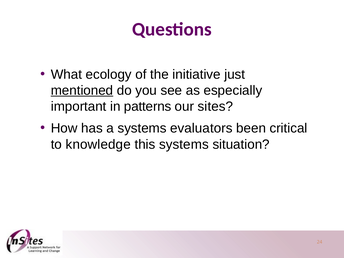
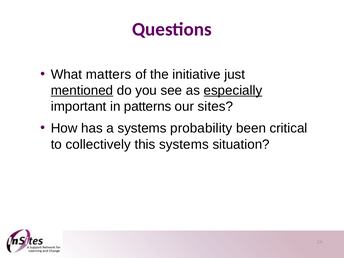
ecology: ecology -> matters (109, 74)
especially underline: none -> present (233, 90)
evaluators: evaluators -> probability (201, 128)
knowledge: knowledge -> collectively (98, 144)
